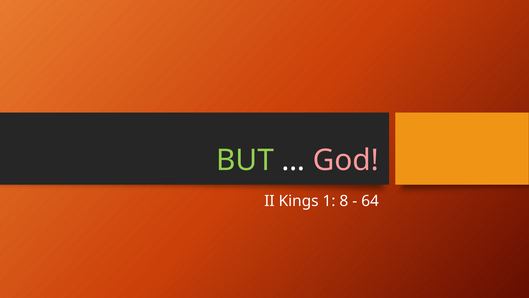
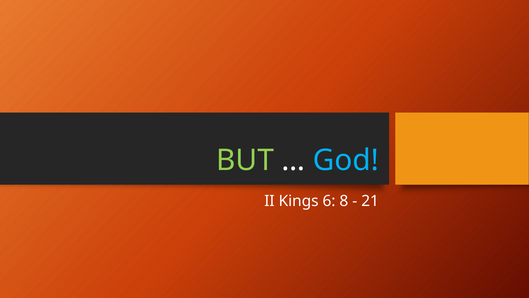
God colour: pink -> light blue (346, 160)
1: 1 -> 6 (329, 201)
64: 64 -> 21 (370, 201)
